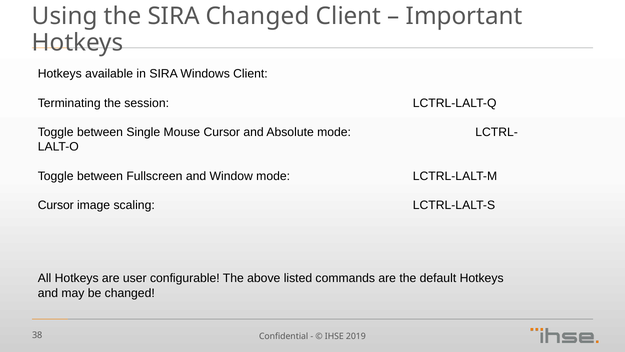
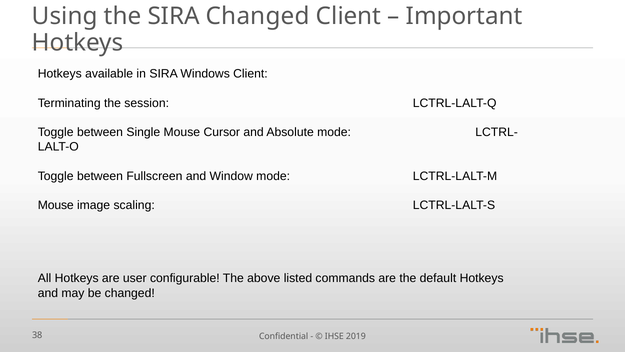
Cursor: Cursor -> Mouse (56, 205)
